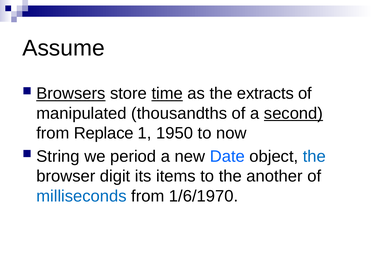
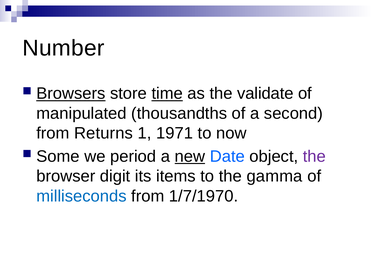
Assume: Assume -> Number (63, 48)
extracts: extracts -> validate (265, 94)
second underline: present -> none (293, 114)
Replace: Replace -> Returns (104, 134)
1950: 1950 -> 1971 (175, 134)
String: String -> Some (58, 157)
new underline: none -> present (190, 157)
the colour: blue -> purple (314, 157)
another: another -> gamma (274, 177)
1/6/1970: 1/6/1970 -> 1/7/1970 (204, 197)
